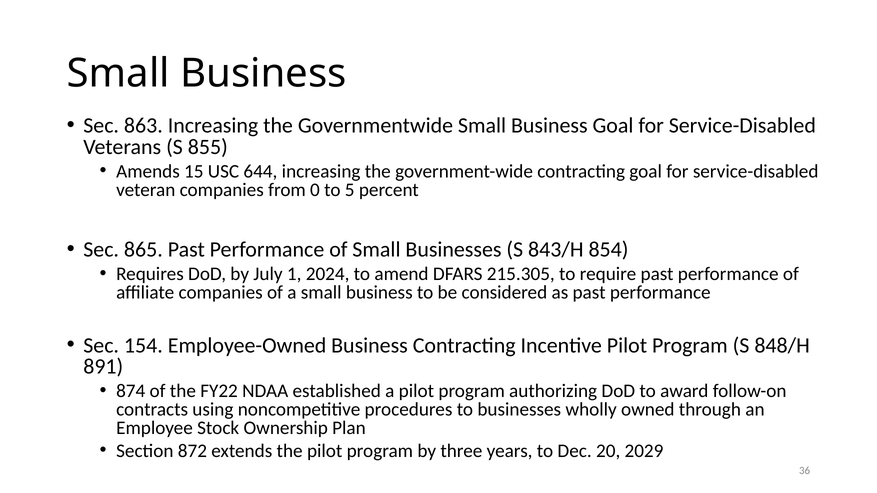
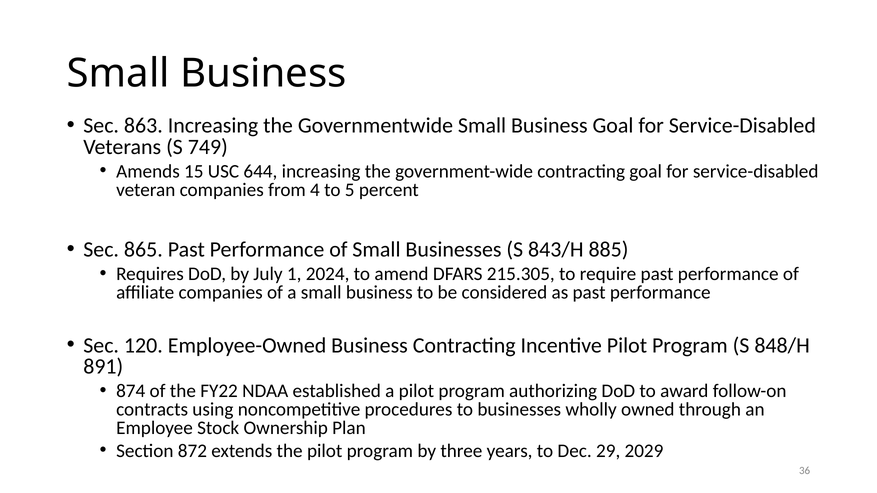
855: 855 -> 749 (208, 147)
0: 0 -> 4 (315, 190)
854: 854 -> 885 (608, 250)
154: 154 -> 120 (143, 346)
20: 20 -> 29 (608, 451)
